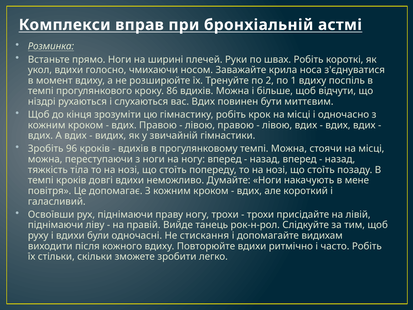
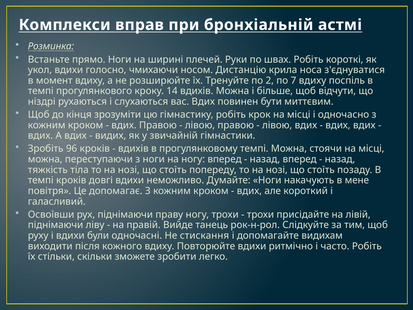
Заважайте: Заважайте -> Дистанцію (241, 70)
1: 1 -> 7 (293, 80)
86: 86 -> 14 (172, 91)
